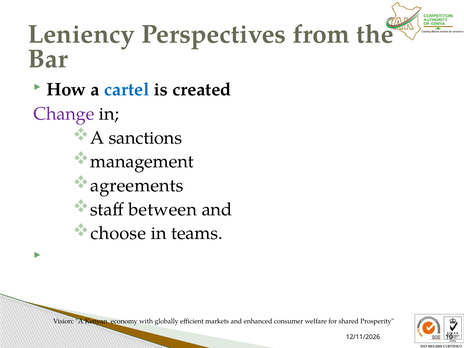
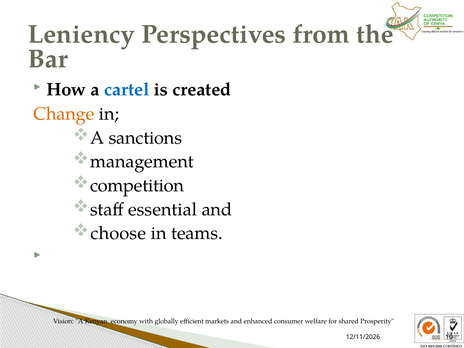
Change colour: purple -> orange (64, 114)
agreements: agreements -> competition (137, 186)
between: between -> essential (163, 209)
